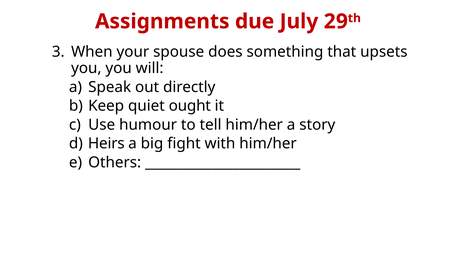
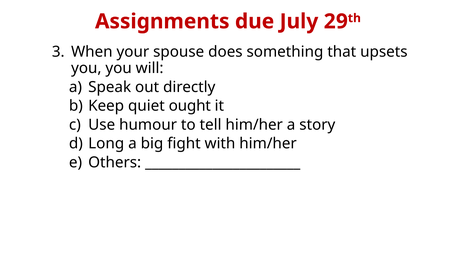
Heirs: Heirs -> Long (106, 143)
